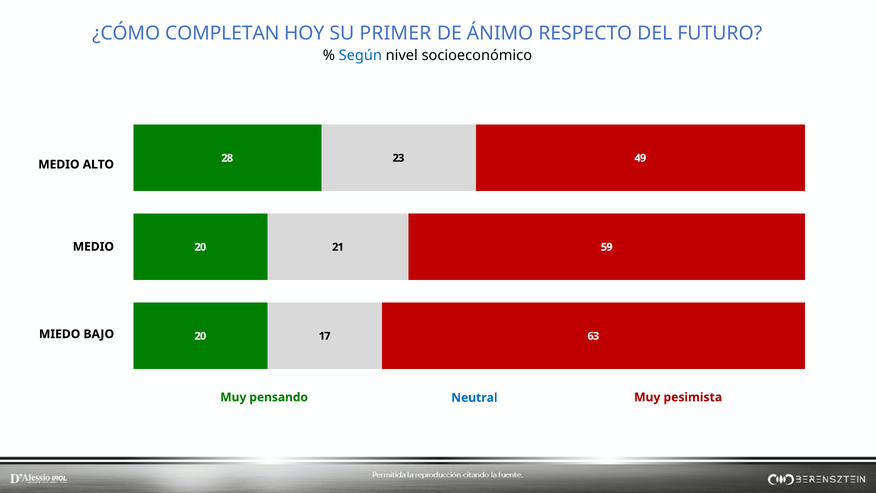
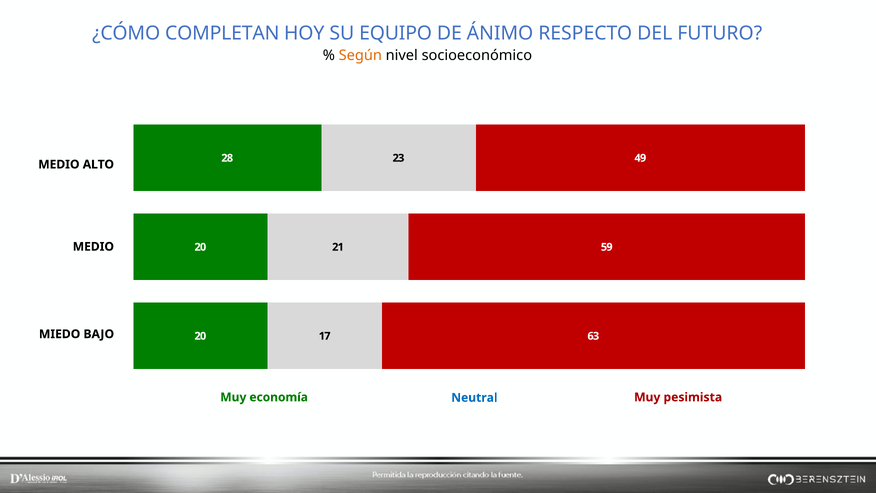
PRIMER: PRIMER -> EQUIPO (396, 33)
Según colour: blue -> orange (360, 55)
pensando: pensando -> economía (279, 397)
